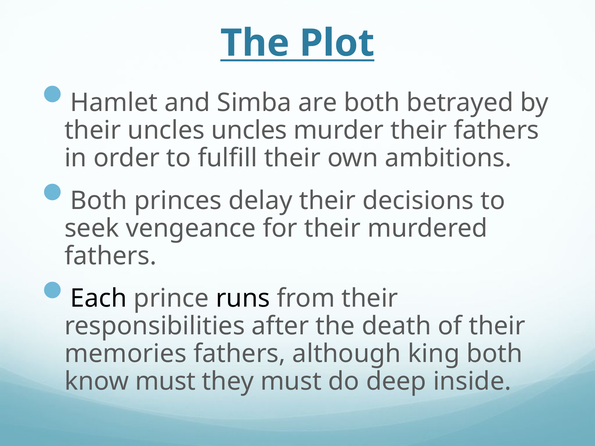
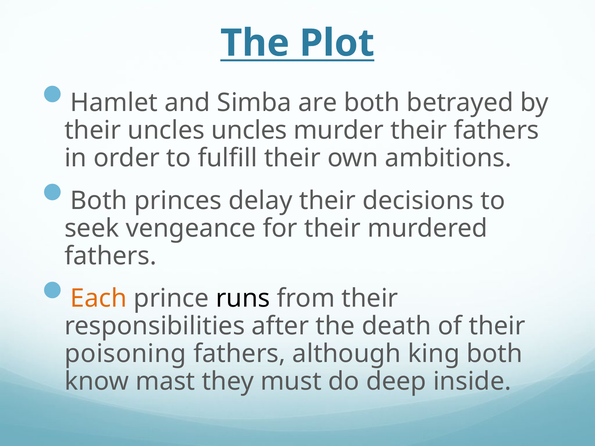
Each colour: black -> orange (99, 299)
memories: memories -> poisoning (126, 354)
know must: must -> mast (165, 382)
